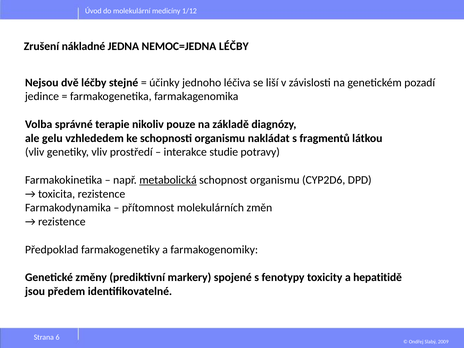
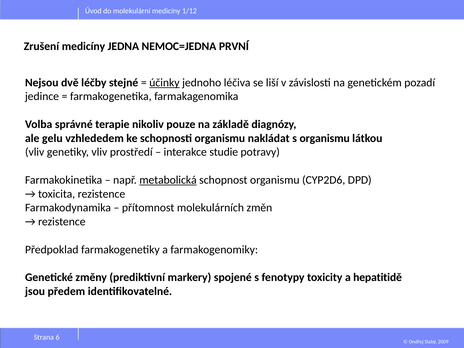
Zrušení nákladné: nákladné -> medicíny (83, 46)
NEMOC=JEDNA LÉČBY: LÉČBY -> PRVNÍ (234, 46)
účinky underline: none -> present (164, 83)
s fragmentů: fragmentů -> organismu (325, 138)
